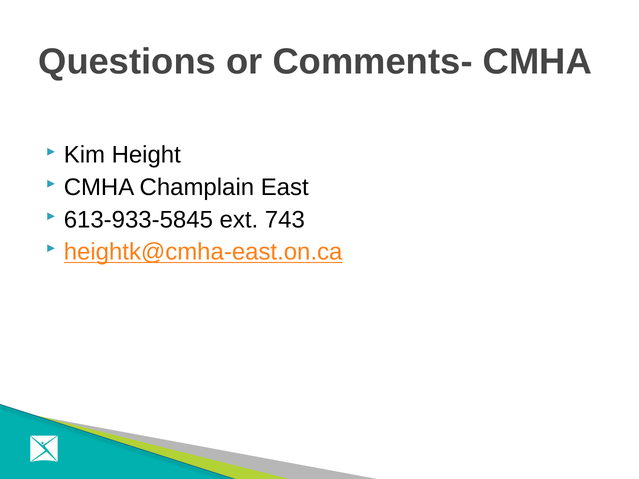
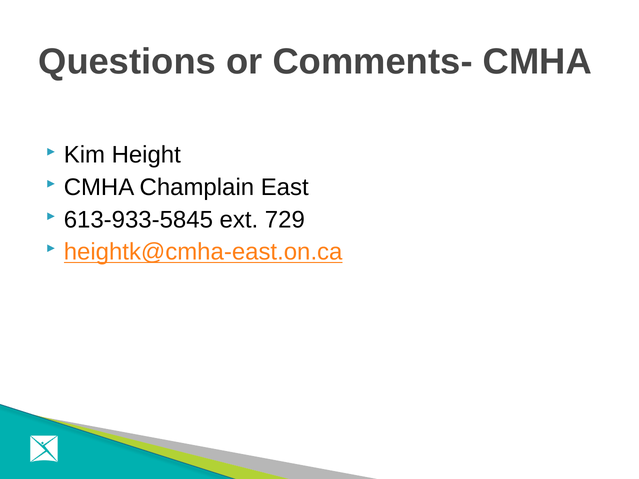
743: 743 -> 729 (285, 220)
